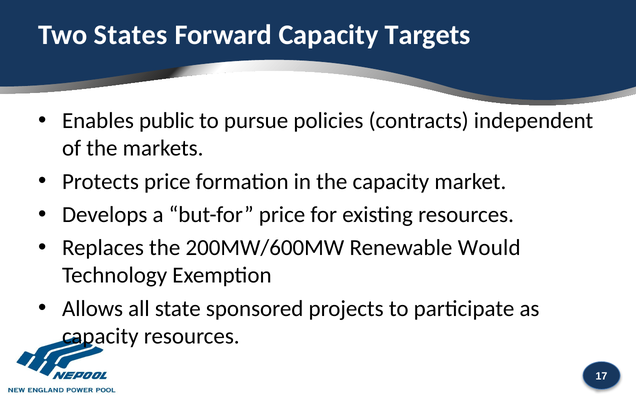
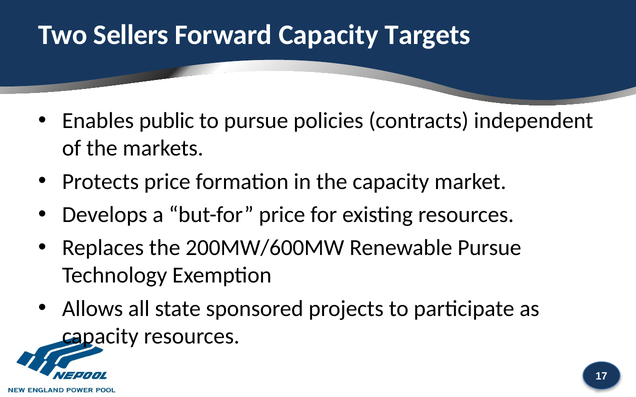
States: States -> Sellers (131, 35)
Renewable Would: Would -> Pursue (489, 248)
